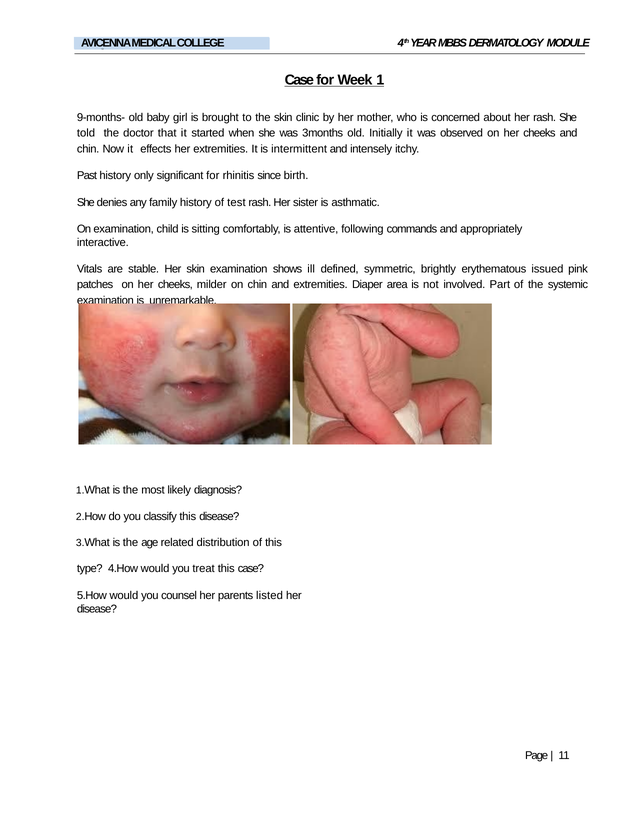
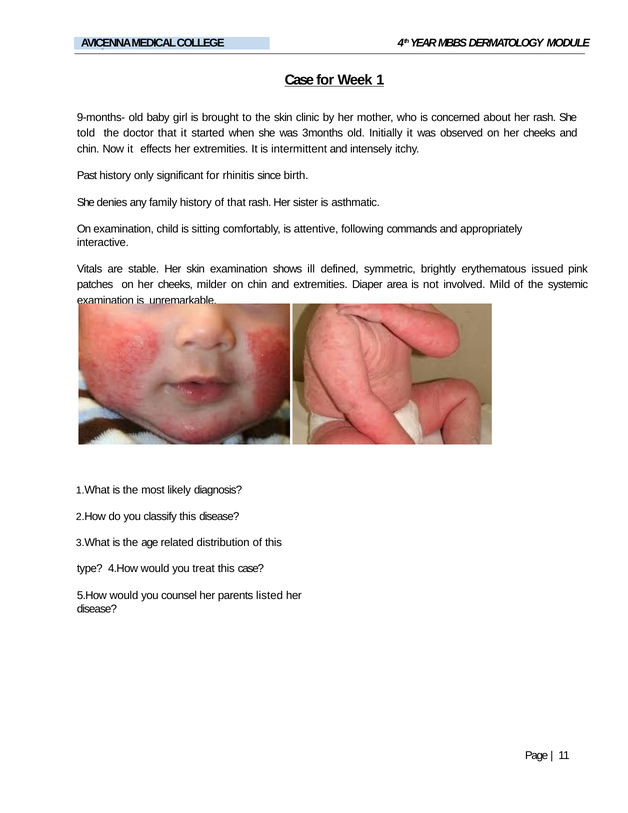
of test: test -> that (237, 202)
Part: Part -> Mild (500, 285)
